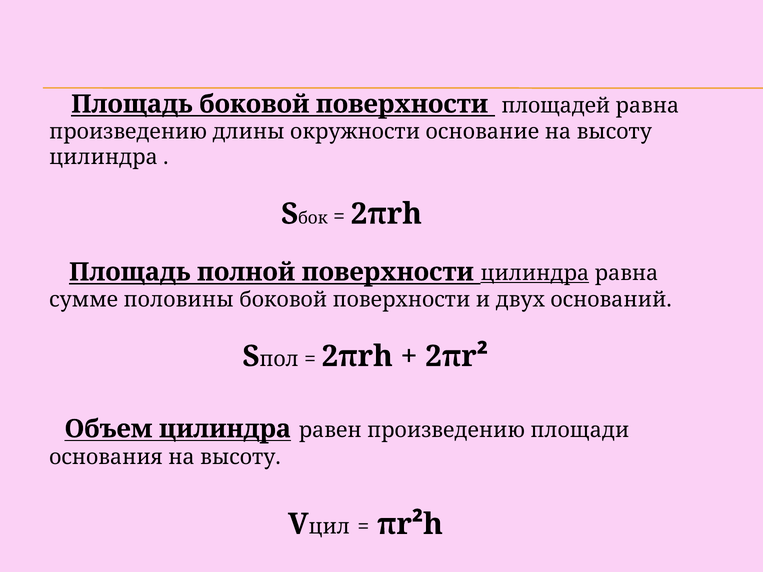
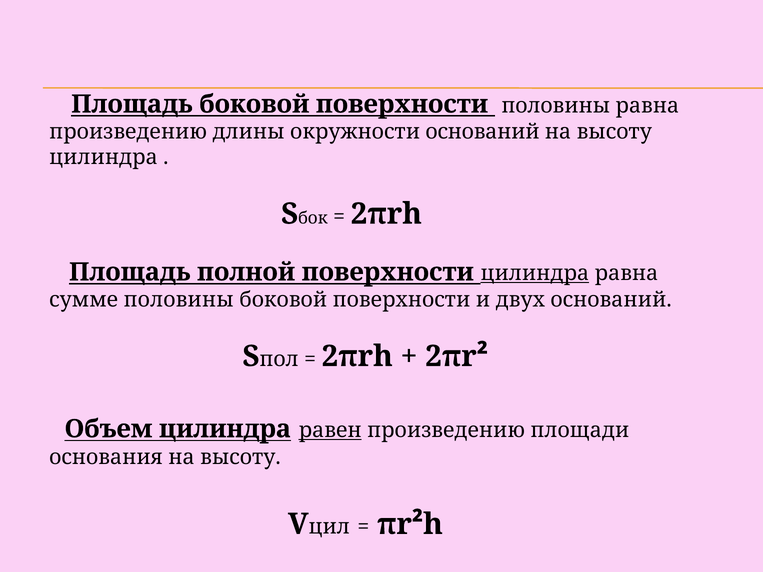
поверхности площадей: площадей -> половины (556, 106)
окружности основание: основание -> оснований (483, 132)
равен underline: none -> present (330, 430)
